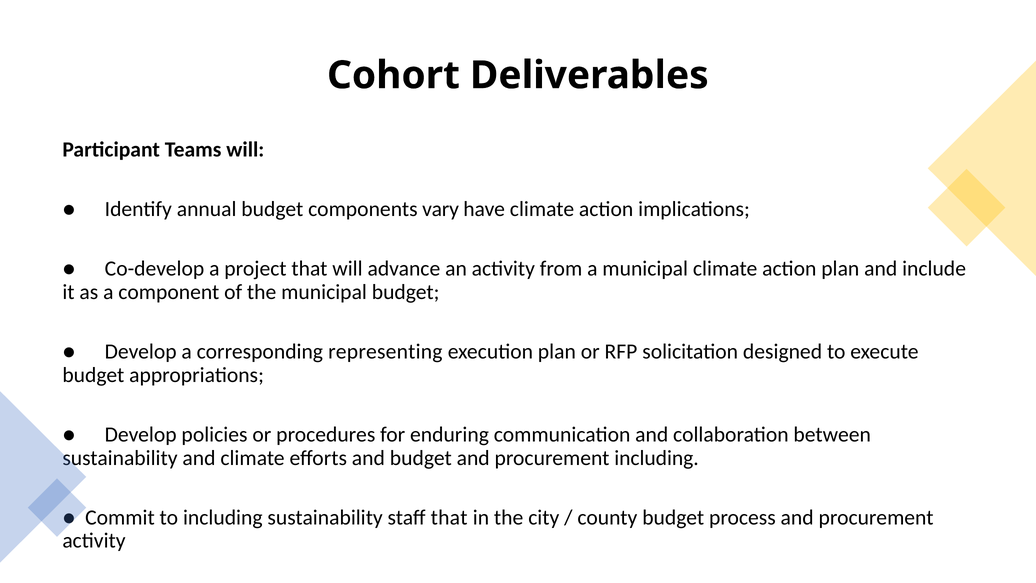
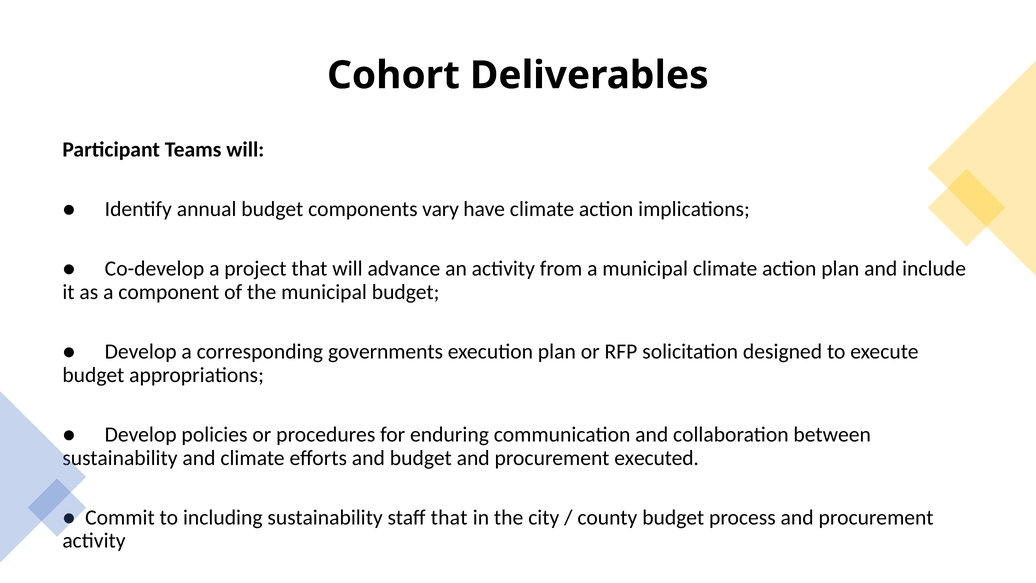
representing: representing -> governments (385, 352)
procurement including: including -> executed (657, 458)
